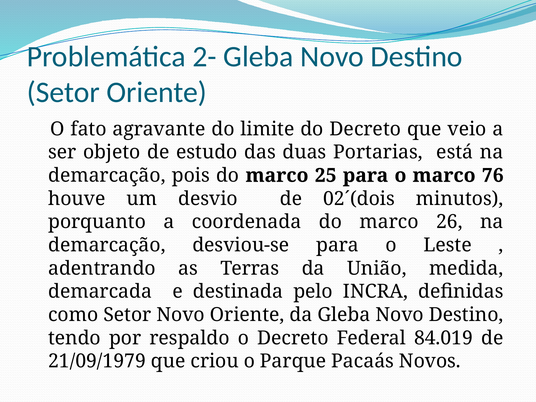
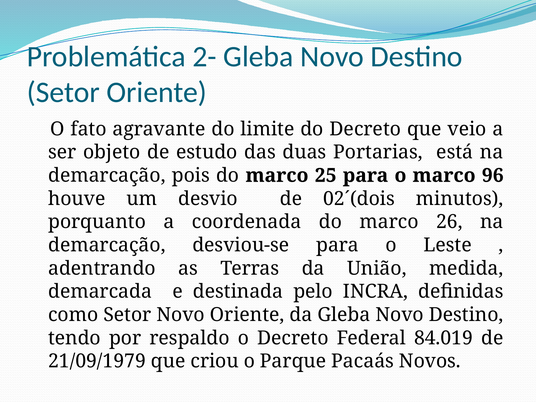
76: 76 -> 96 (493, 175)
